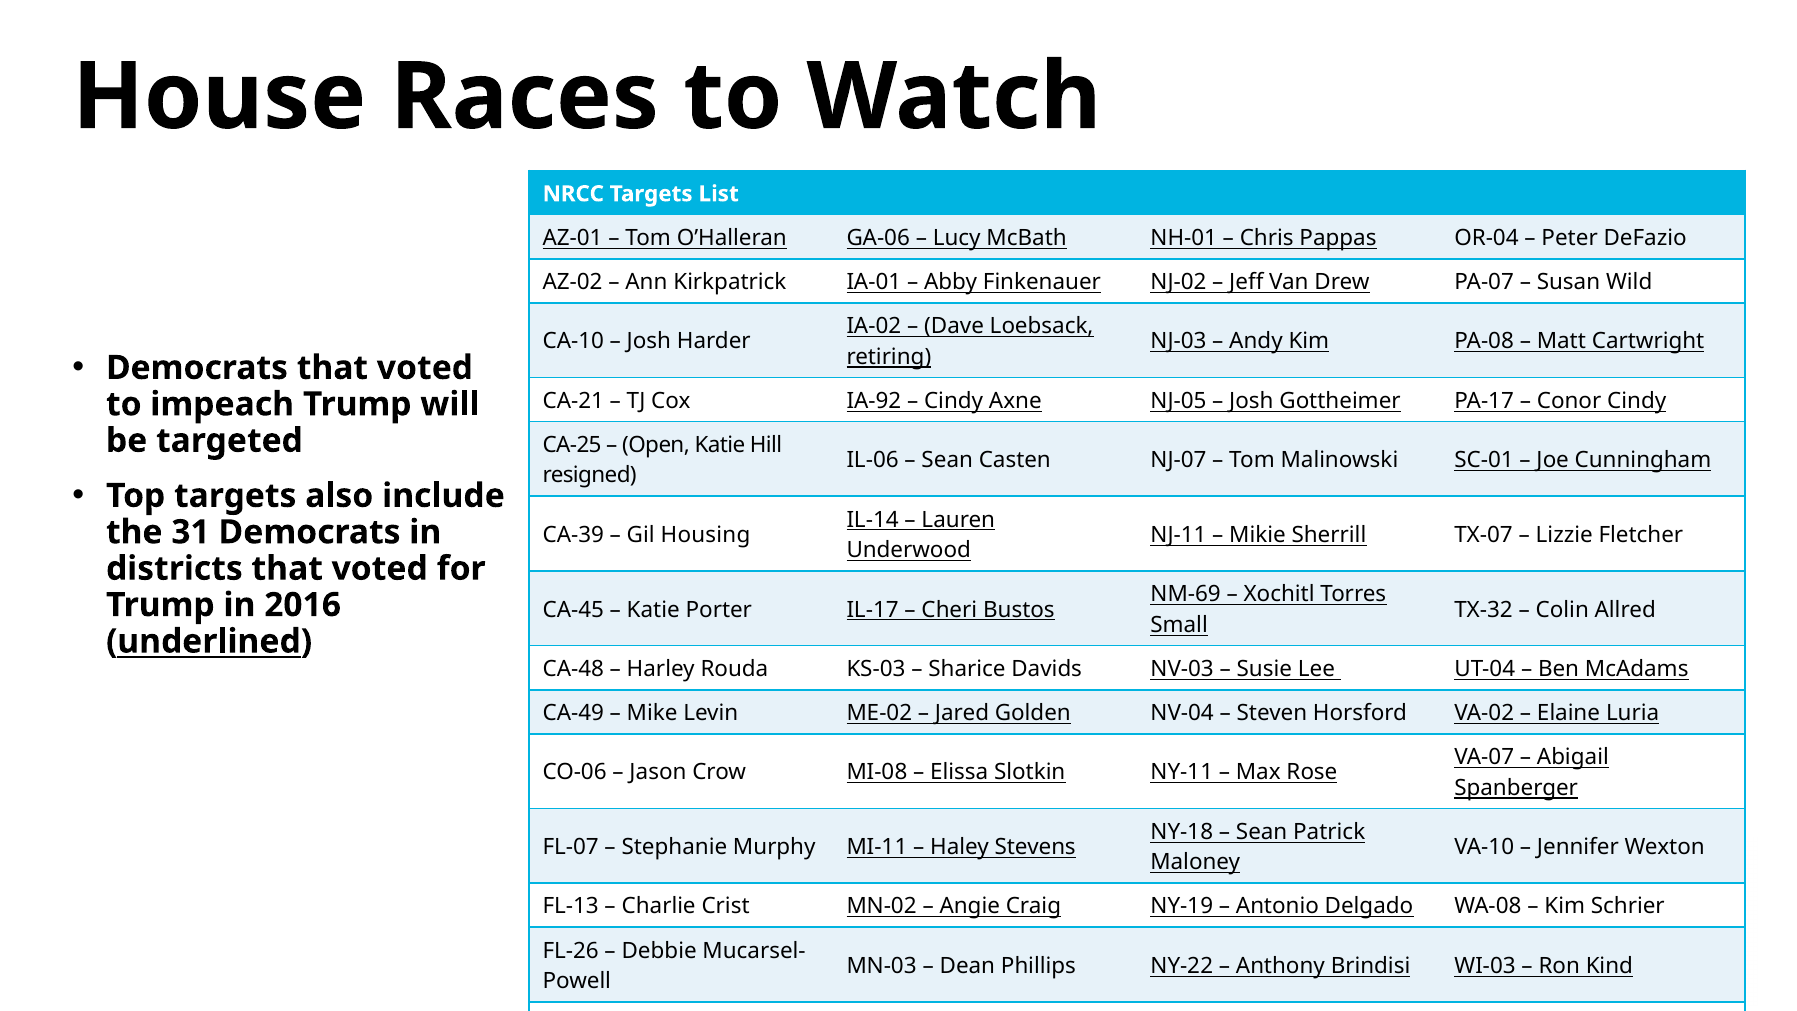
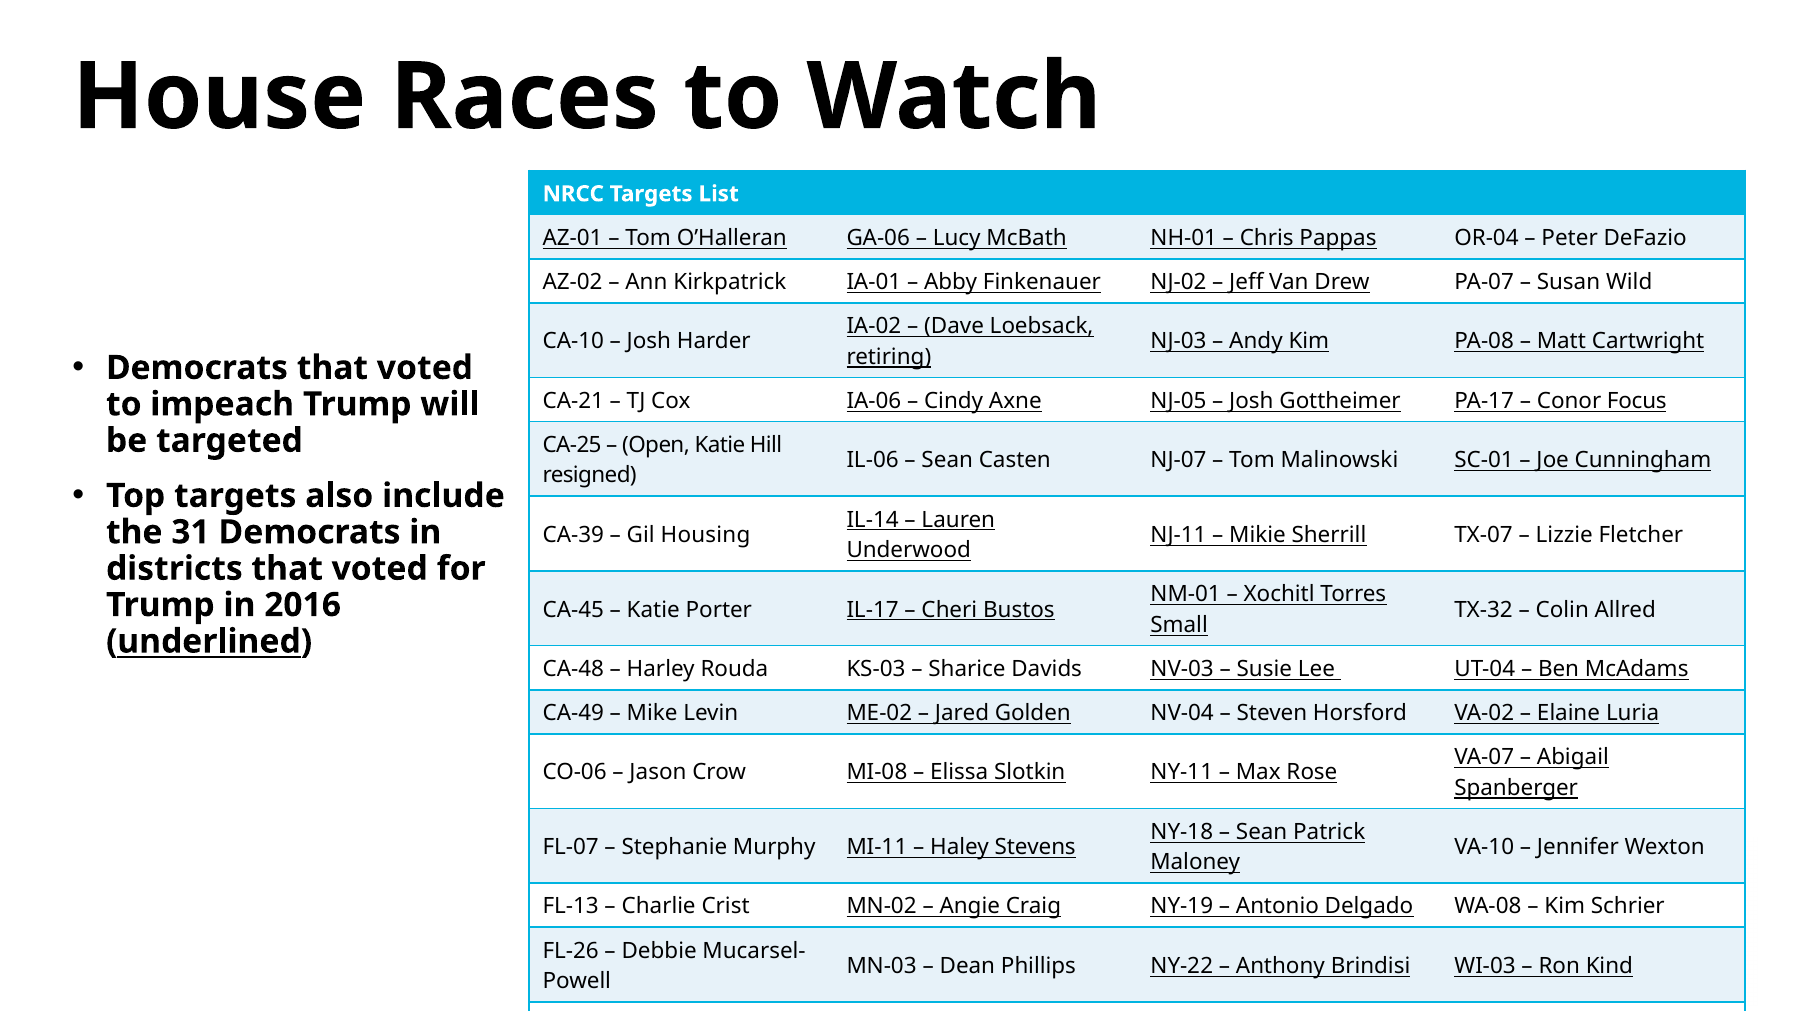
IA-92: IA-92 -> IA-06 (874, 401)
Conor Cindy: Cindy -> Focus (1637, 401)
NM-69: NM-69 -> NM-01 (1186, 594)
